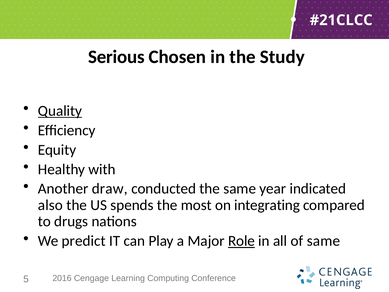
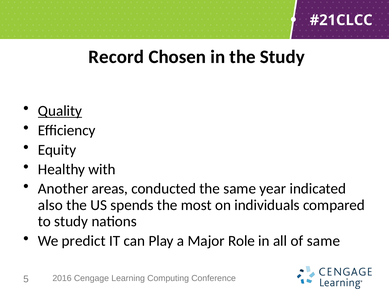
Serious: Serious -> Record (116, 57)
draw: draw -> areas (110, 189)
integrating: integrating -> individuals (267, 205)
to drugs: drugs -> study (71, 221)
Role underline: present -> none (241, 241)
